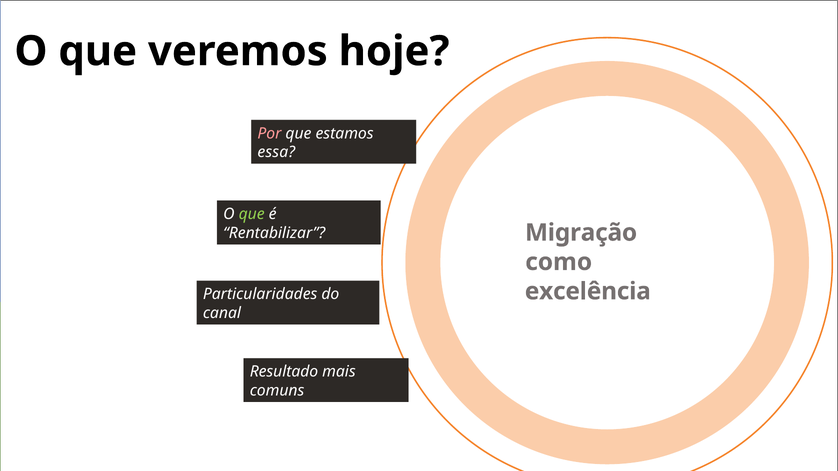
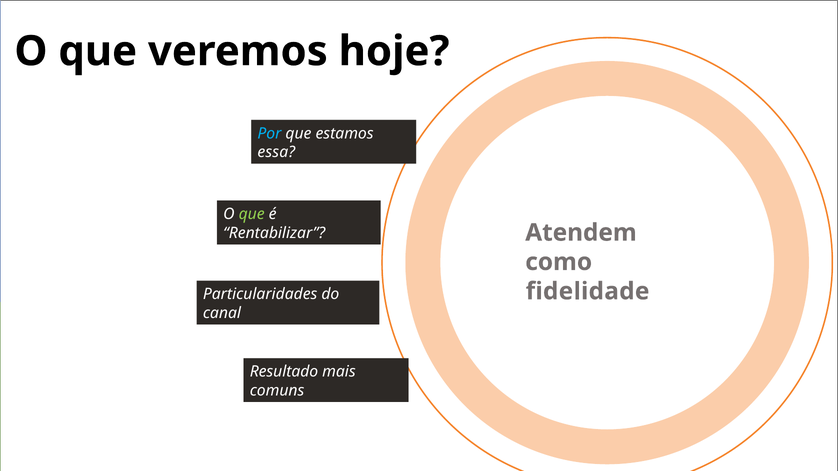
Por colour: pink -> light blue (269, 134)
Migração: Migração -> Atendem (581, 233)
excelência: excelência -> fidelidade (588, 292)
